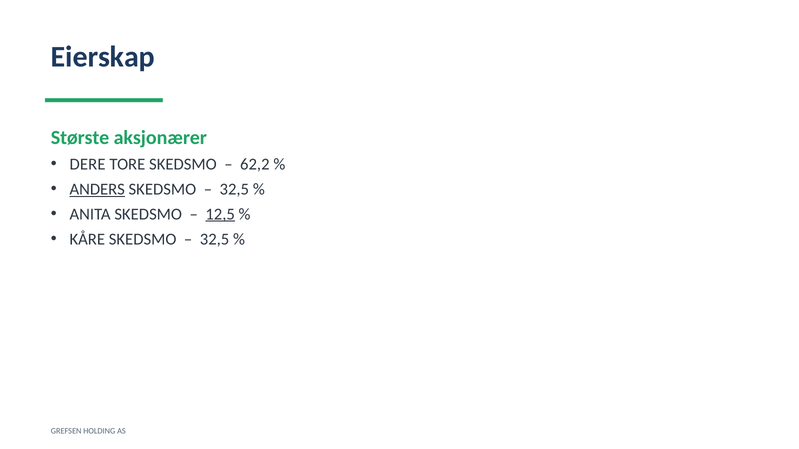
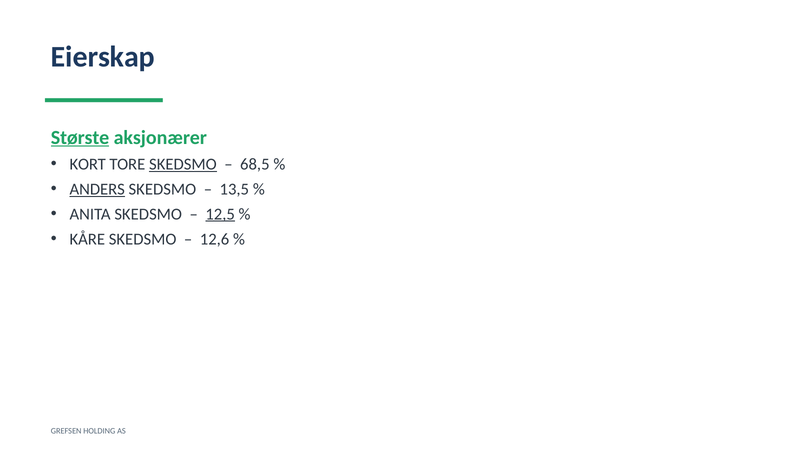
Største underline: none -> present (80, 138)
DERE: DERE -> KORT (88, 164)
SKEDSMO underline: none -> present (183, 164)
62,2: 62,2 -> 68,5 (255, 164)
32,5: 32,5 -> 13,5 (234, 189)
32,5: 32,5 -> 12,6 (215, 239)
